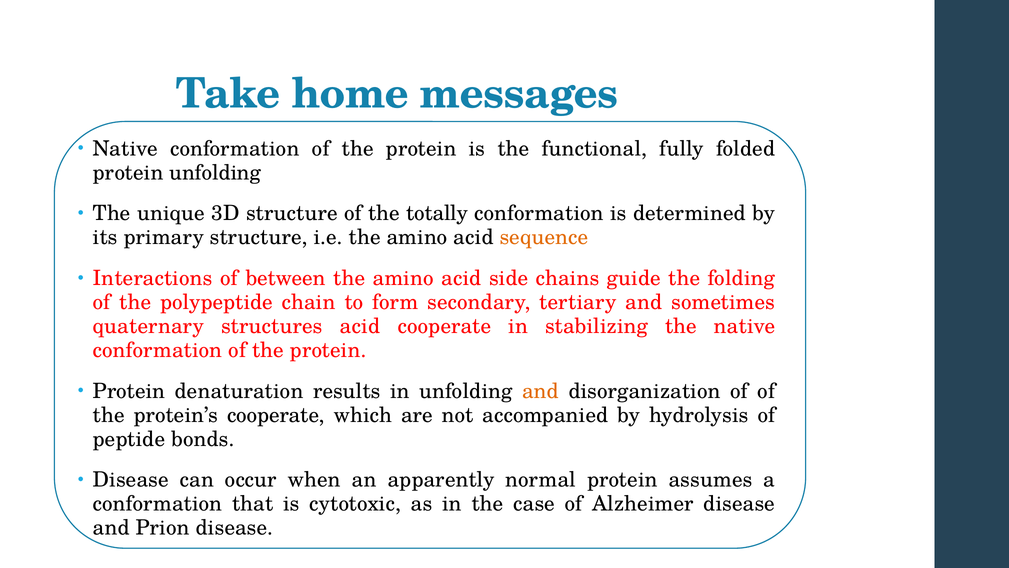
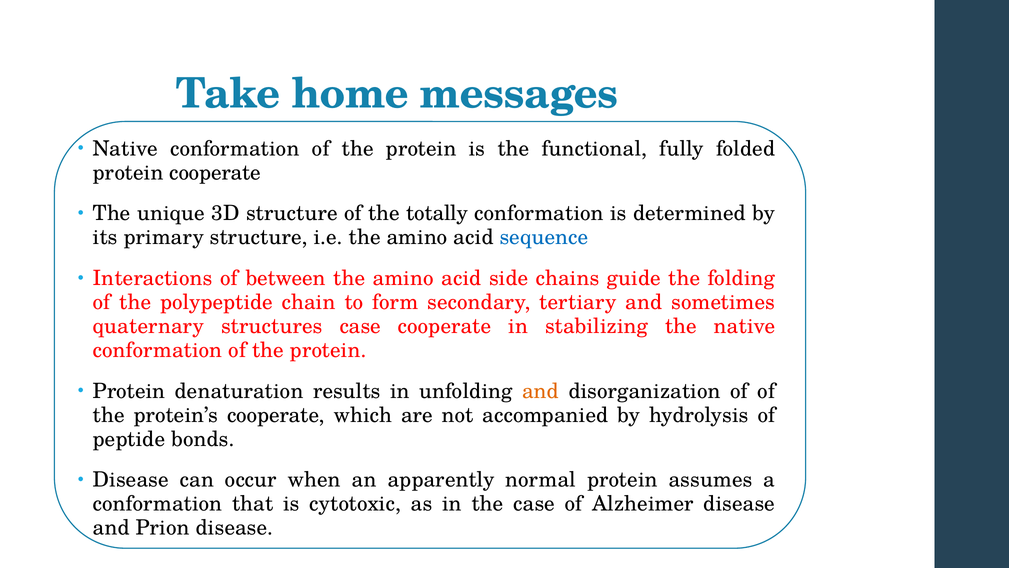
protein unfolding: unfolding -> cooperate (215, 172)
sequence colour: orange -> blue (544, 237)
structures acid: acid -> case (360, 326)
